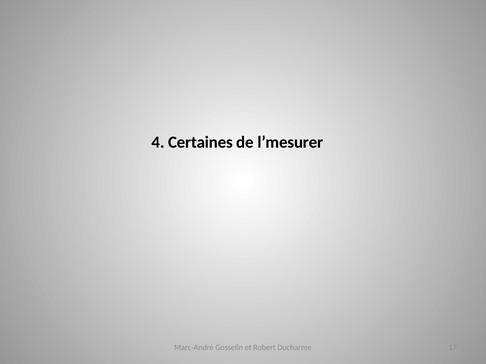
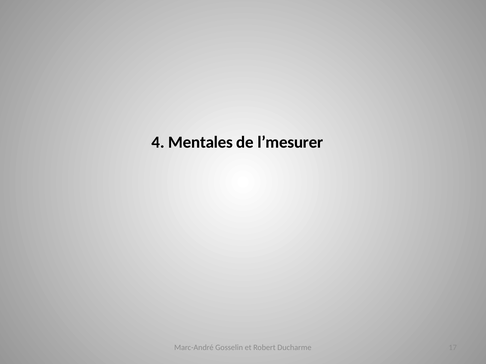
Certaines: Certaines -> Mentales (201, 142)
